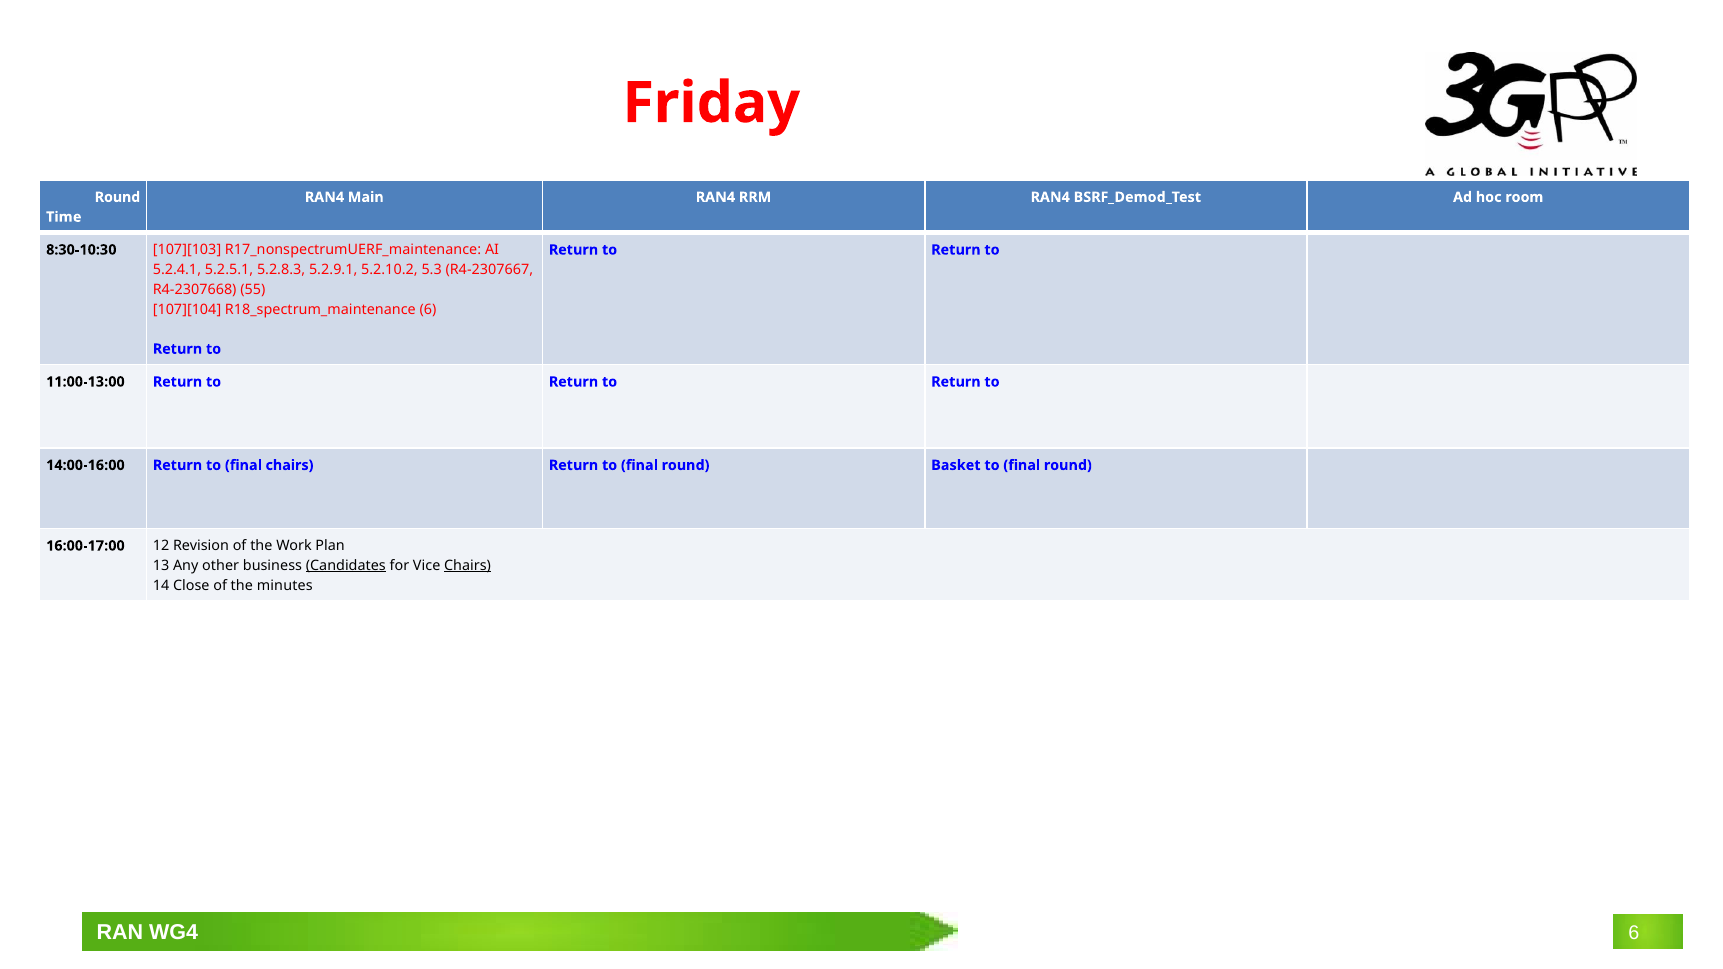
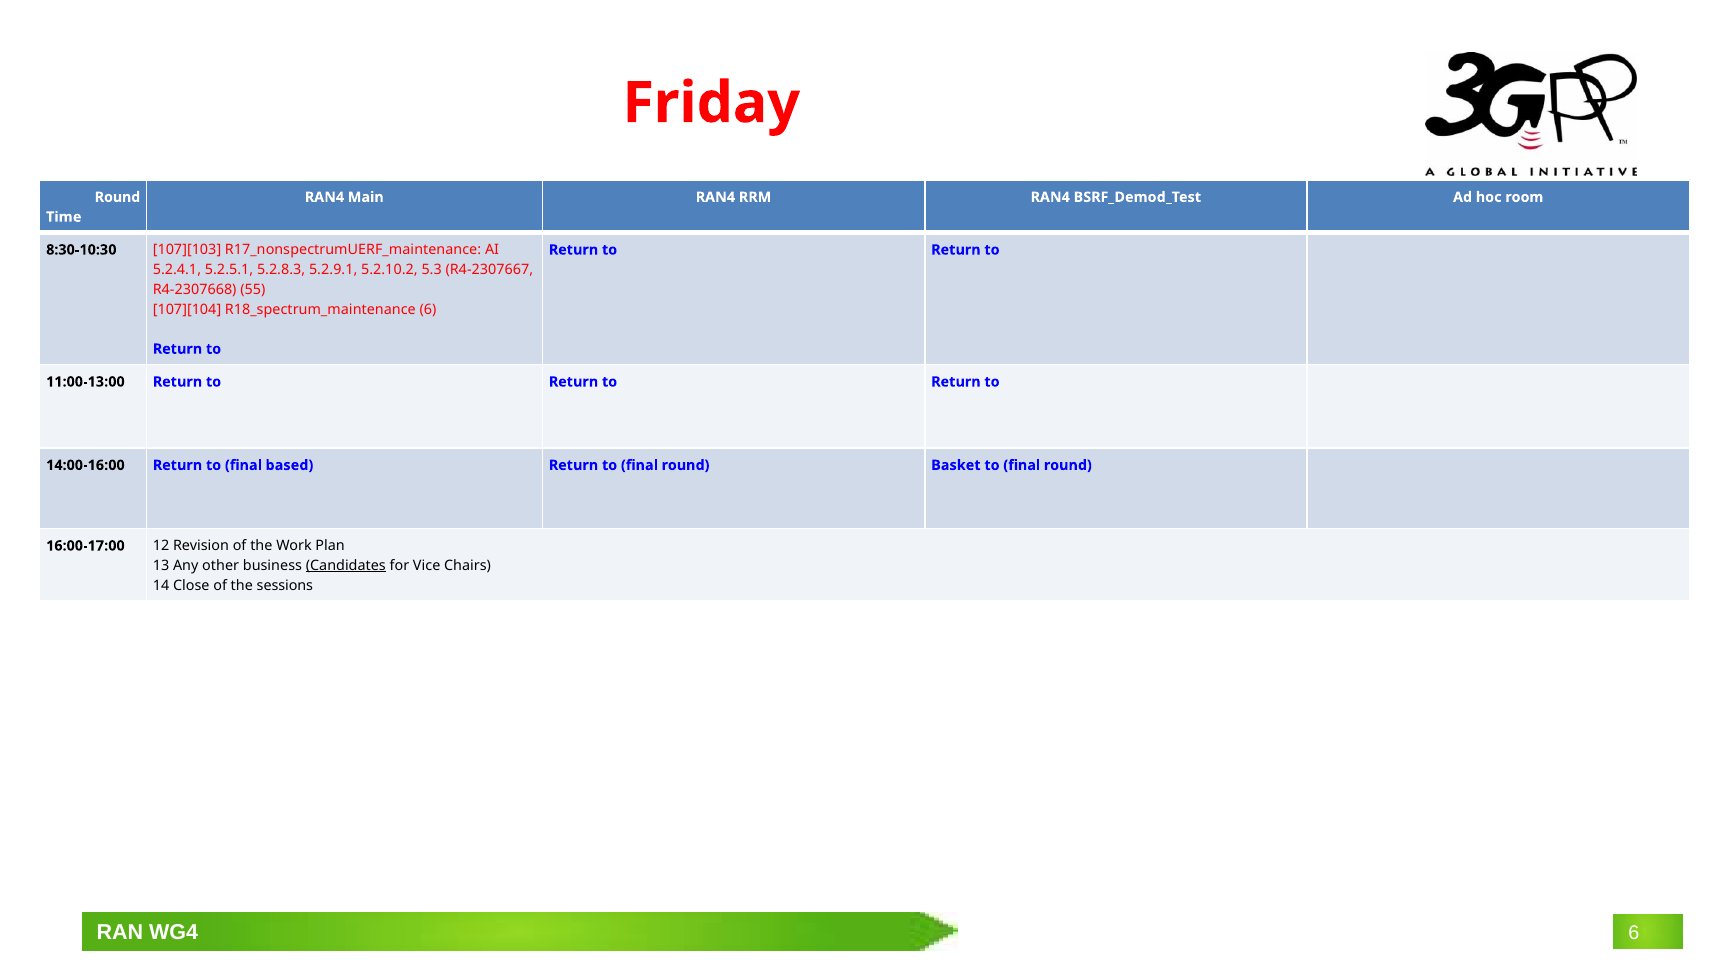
final chairs: chairs -> based (289, 465)
Chairs underline: present -> none (468, 566)
minutes: minutes -> sessions (285, 586)
